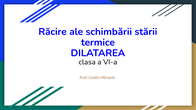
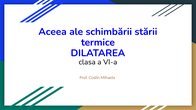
Răcire: Răcire -> Aceea (53, 32)
